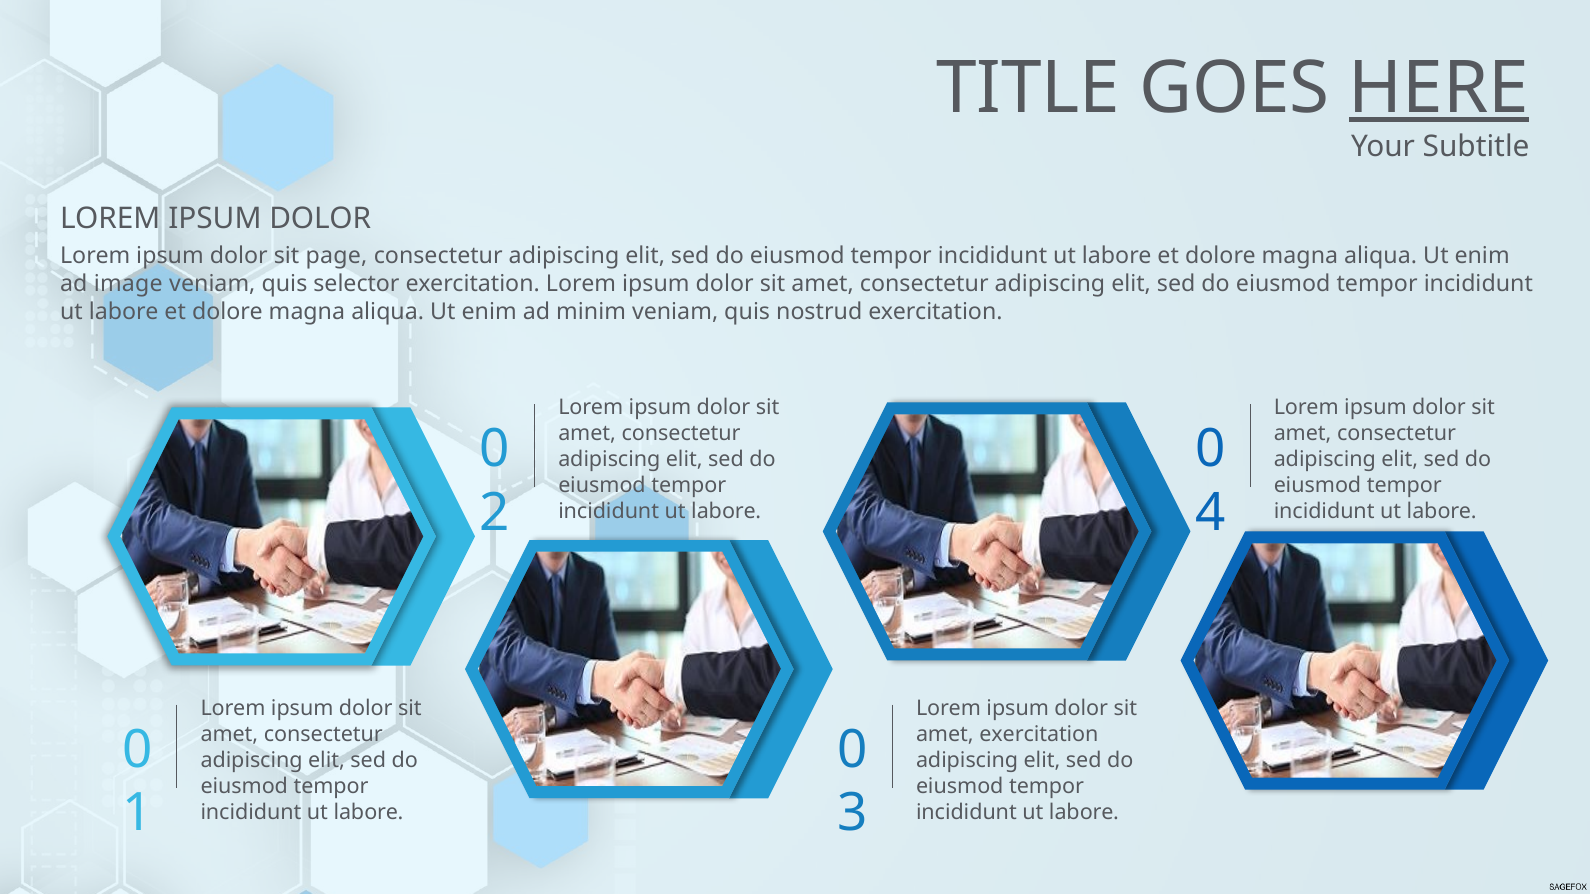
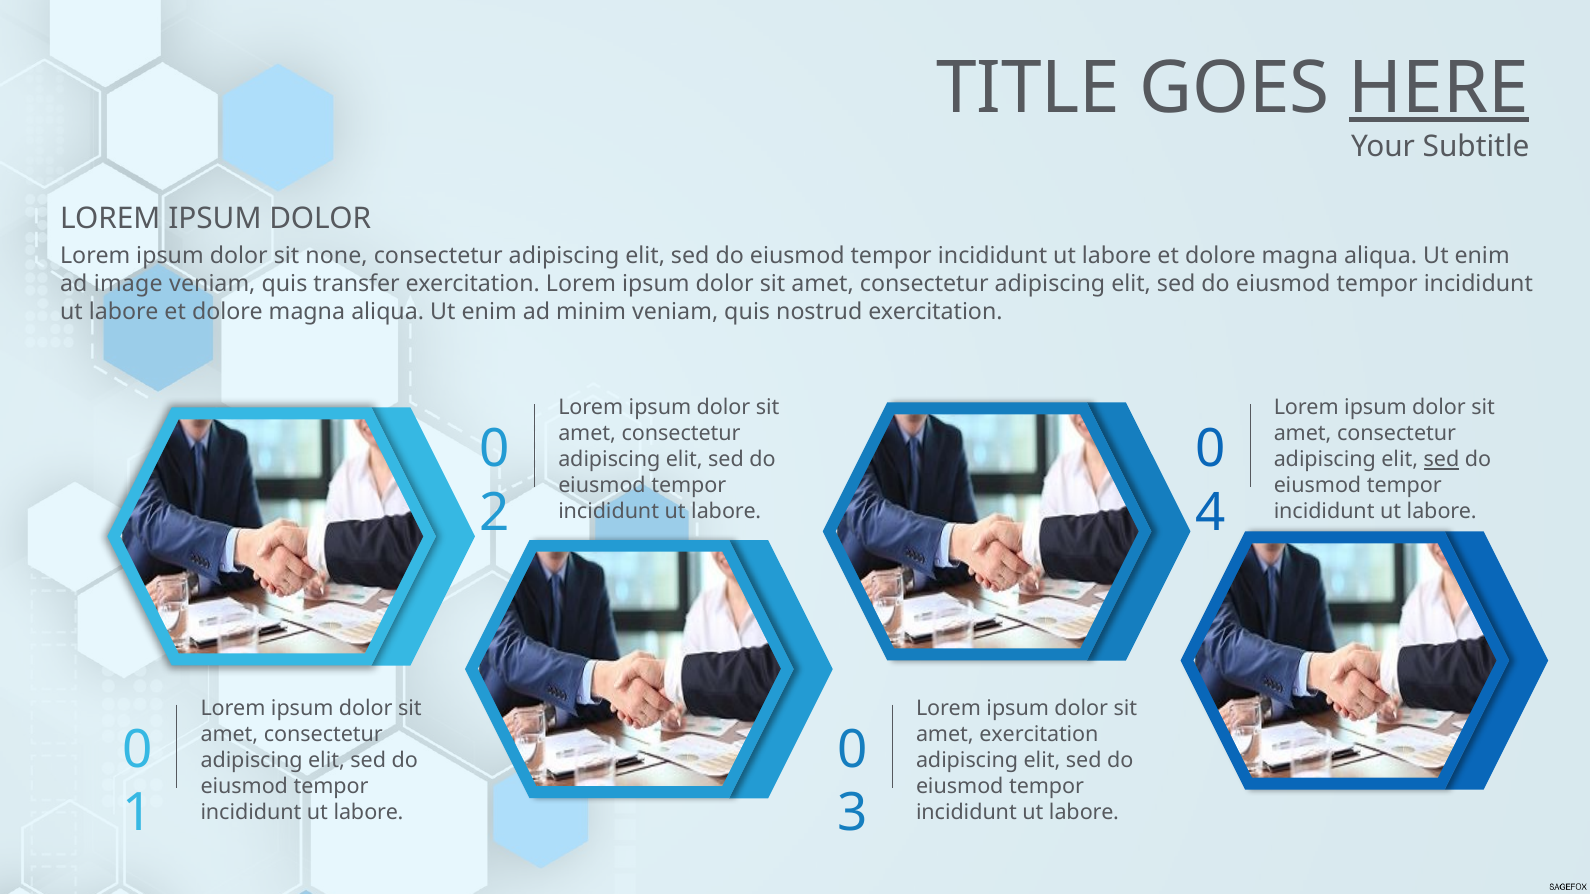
page: page -> none (337, 256)
selector: selector -> transfer (357, 284)
sed underline: none -> present (1442, 460)
